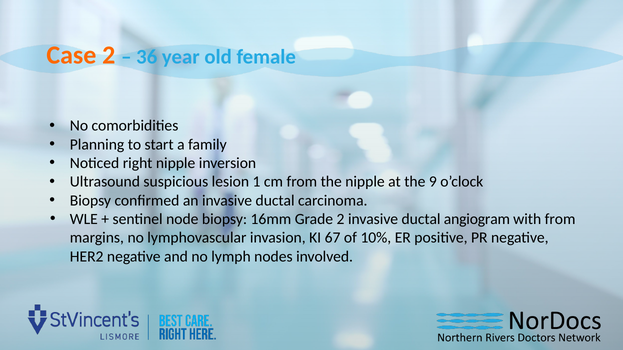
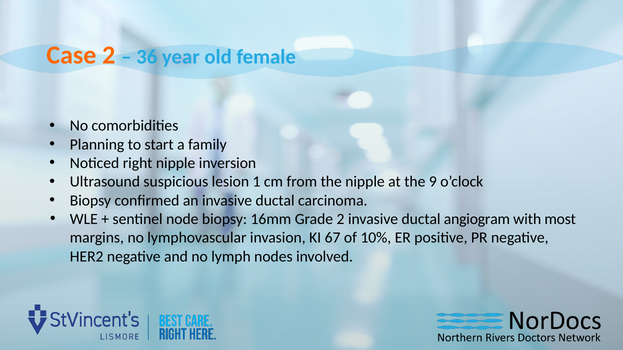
with from: from -> most (560, 219)
